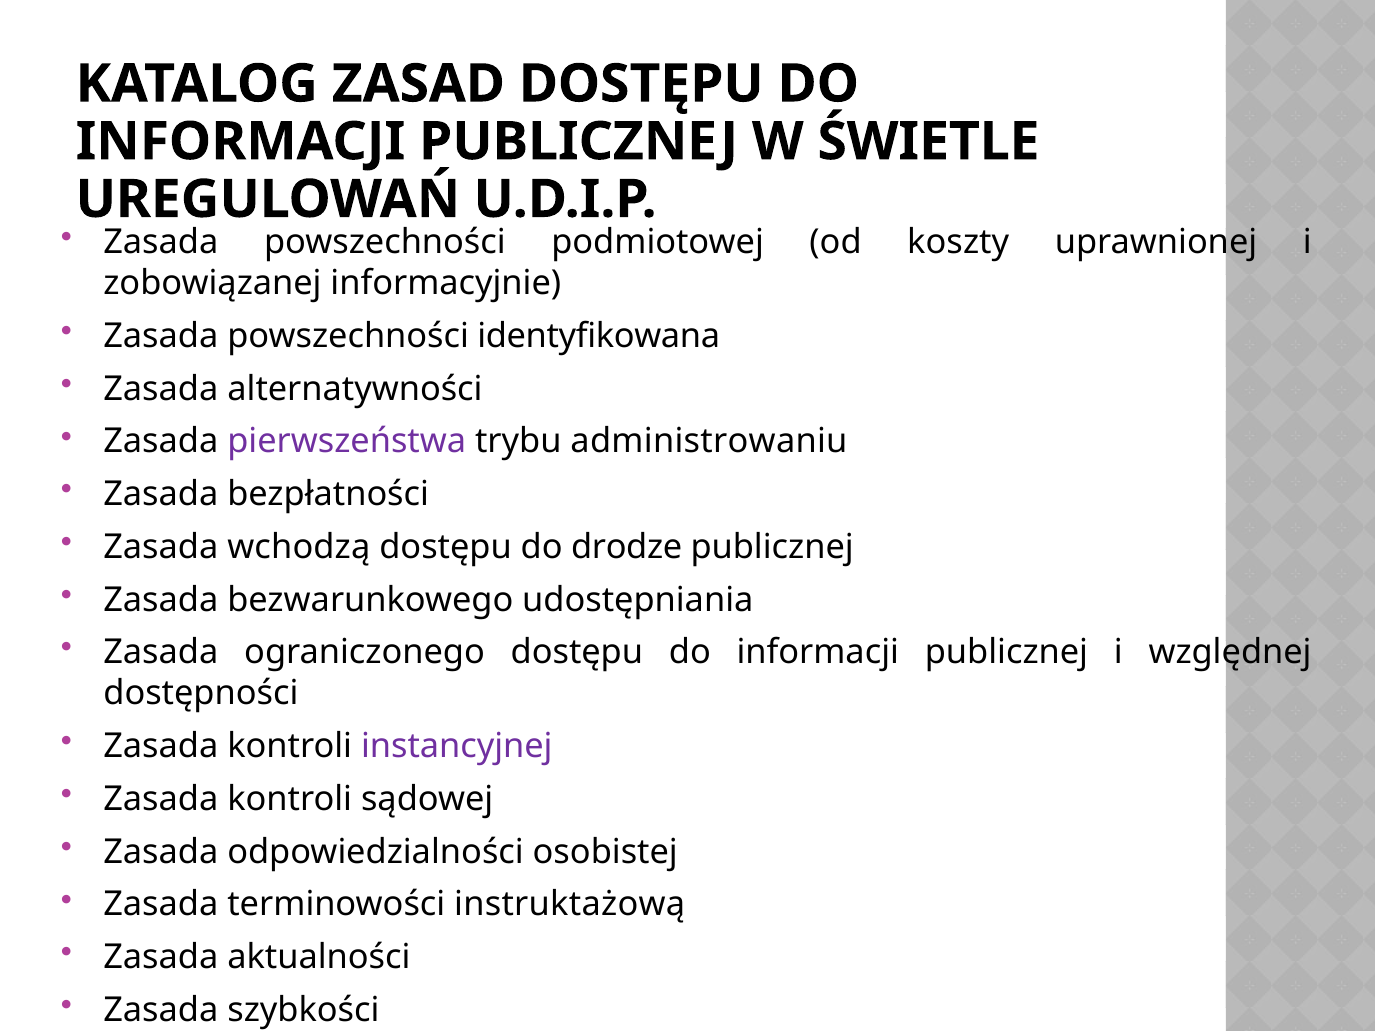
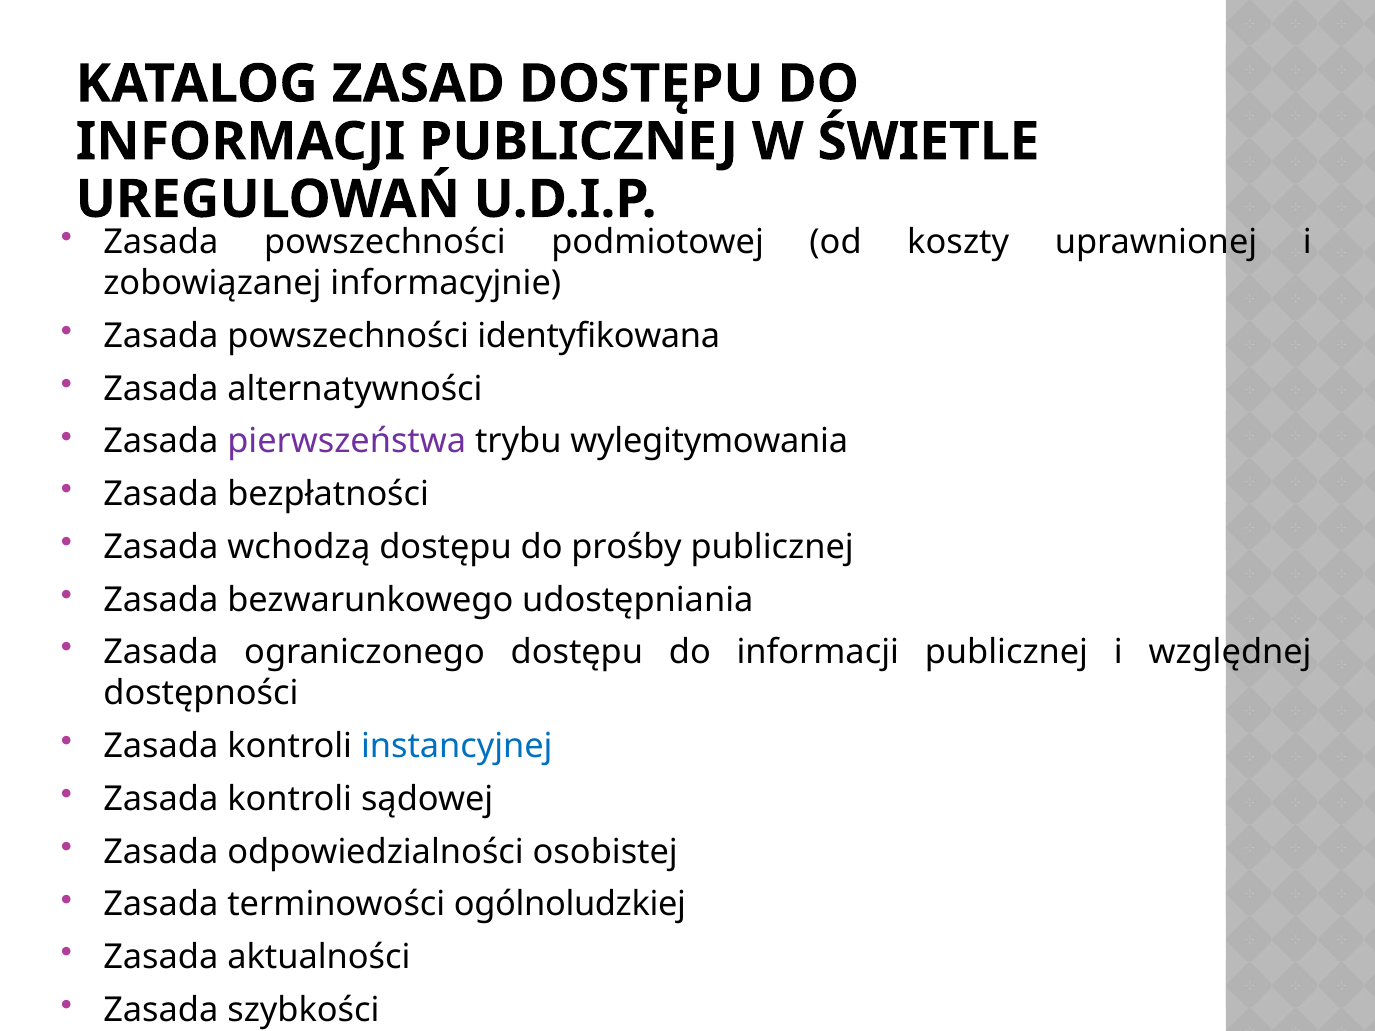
administrowaniu: administrowaniu -> wylegitymowania (709, 442)
drodze: drodze -> prośby (627, 547)
instancyjnej colour: purple -> blue (457, 747)
instruktażową: instruktażową -> ogólnoludzkiej (570, 905)
